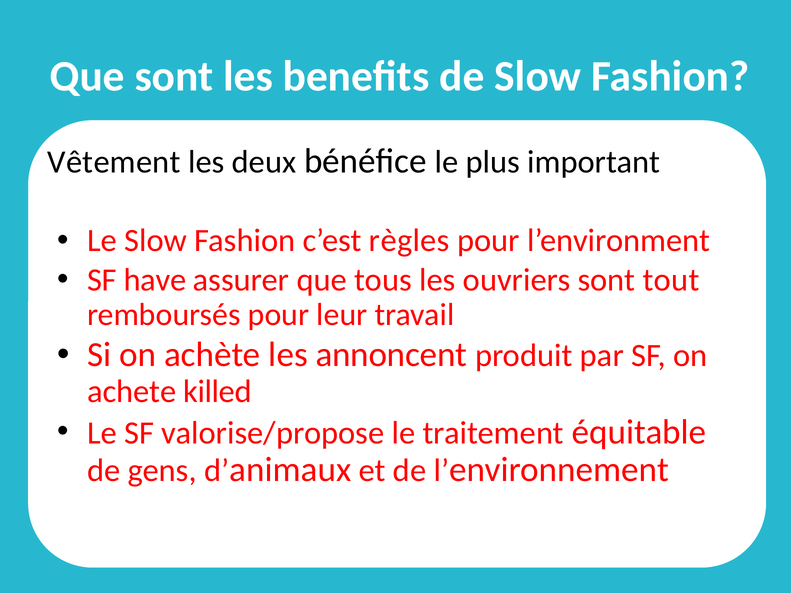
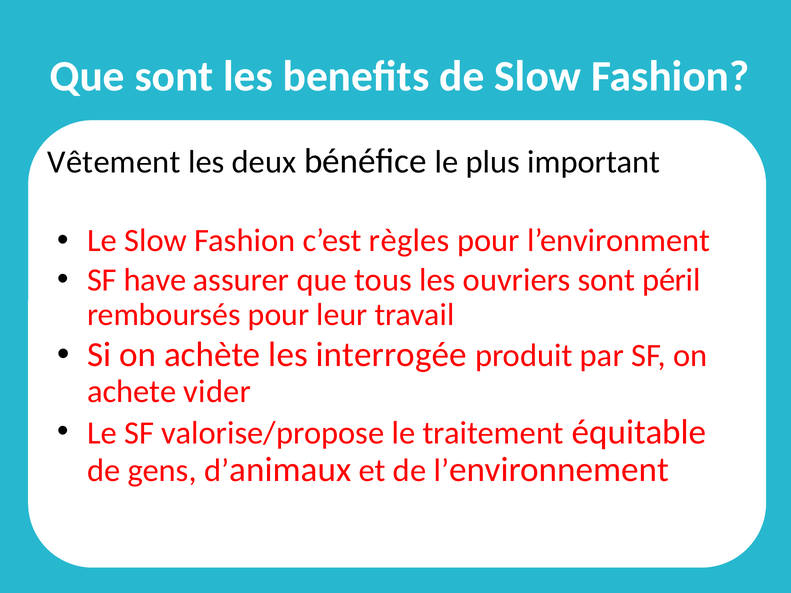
tout: tout -> péril (671, 280)
annoncent: annoncent -> interrogée (391, 355)
killed: killed -> vider (217, 392)
